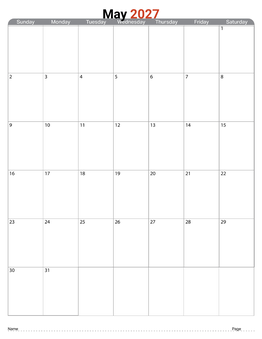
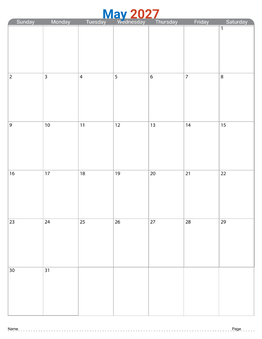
May colour: black -> blue (115, 14)
